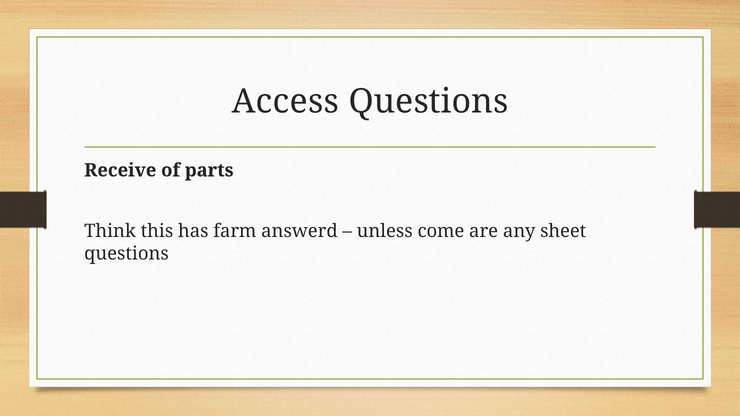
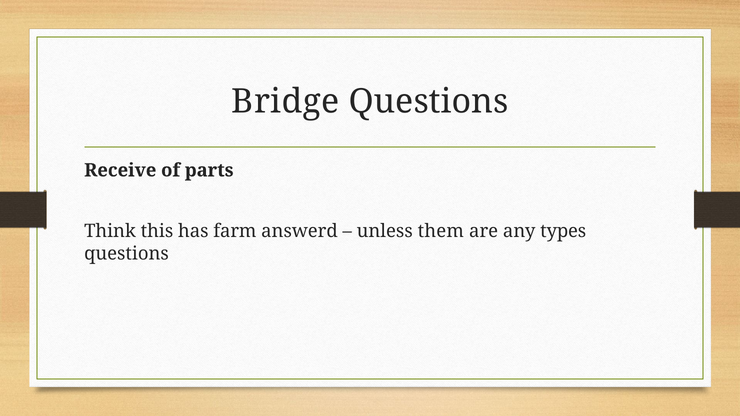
Access: Access -> Bridge (285, 102)
come: come -> them (441, 231)
sheet: sheet -> types (563, 231)
